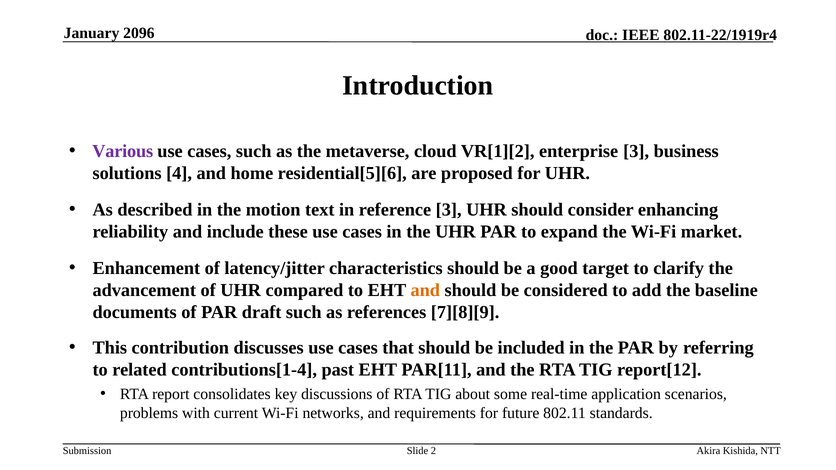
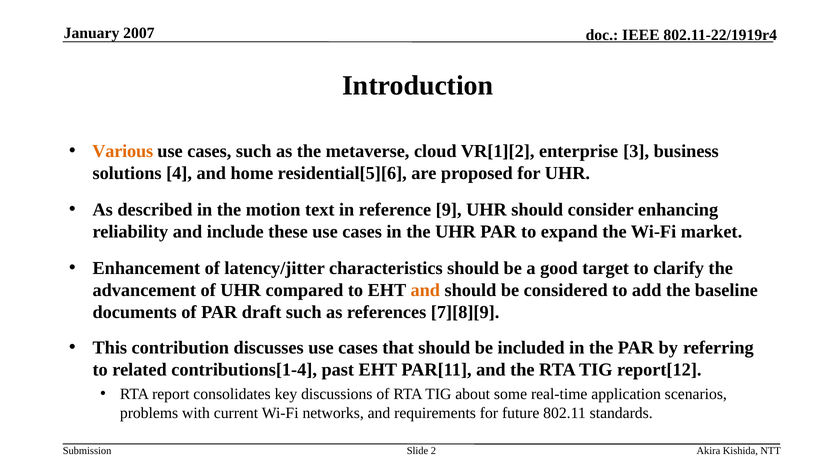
2096: 2096 -> 2007 (139, 33)
Various colour: purple -> orange (123, 151)
reference 3: 3 -> 9 (449, 210)
